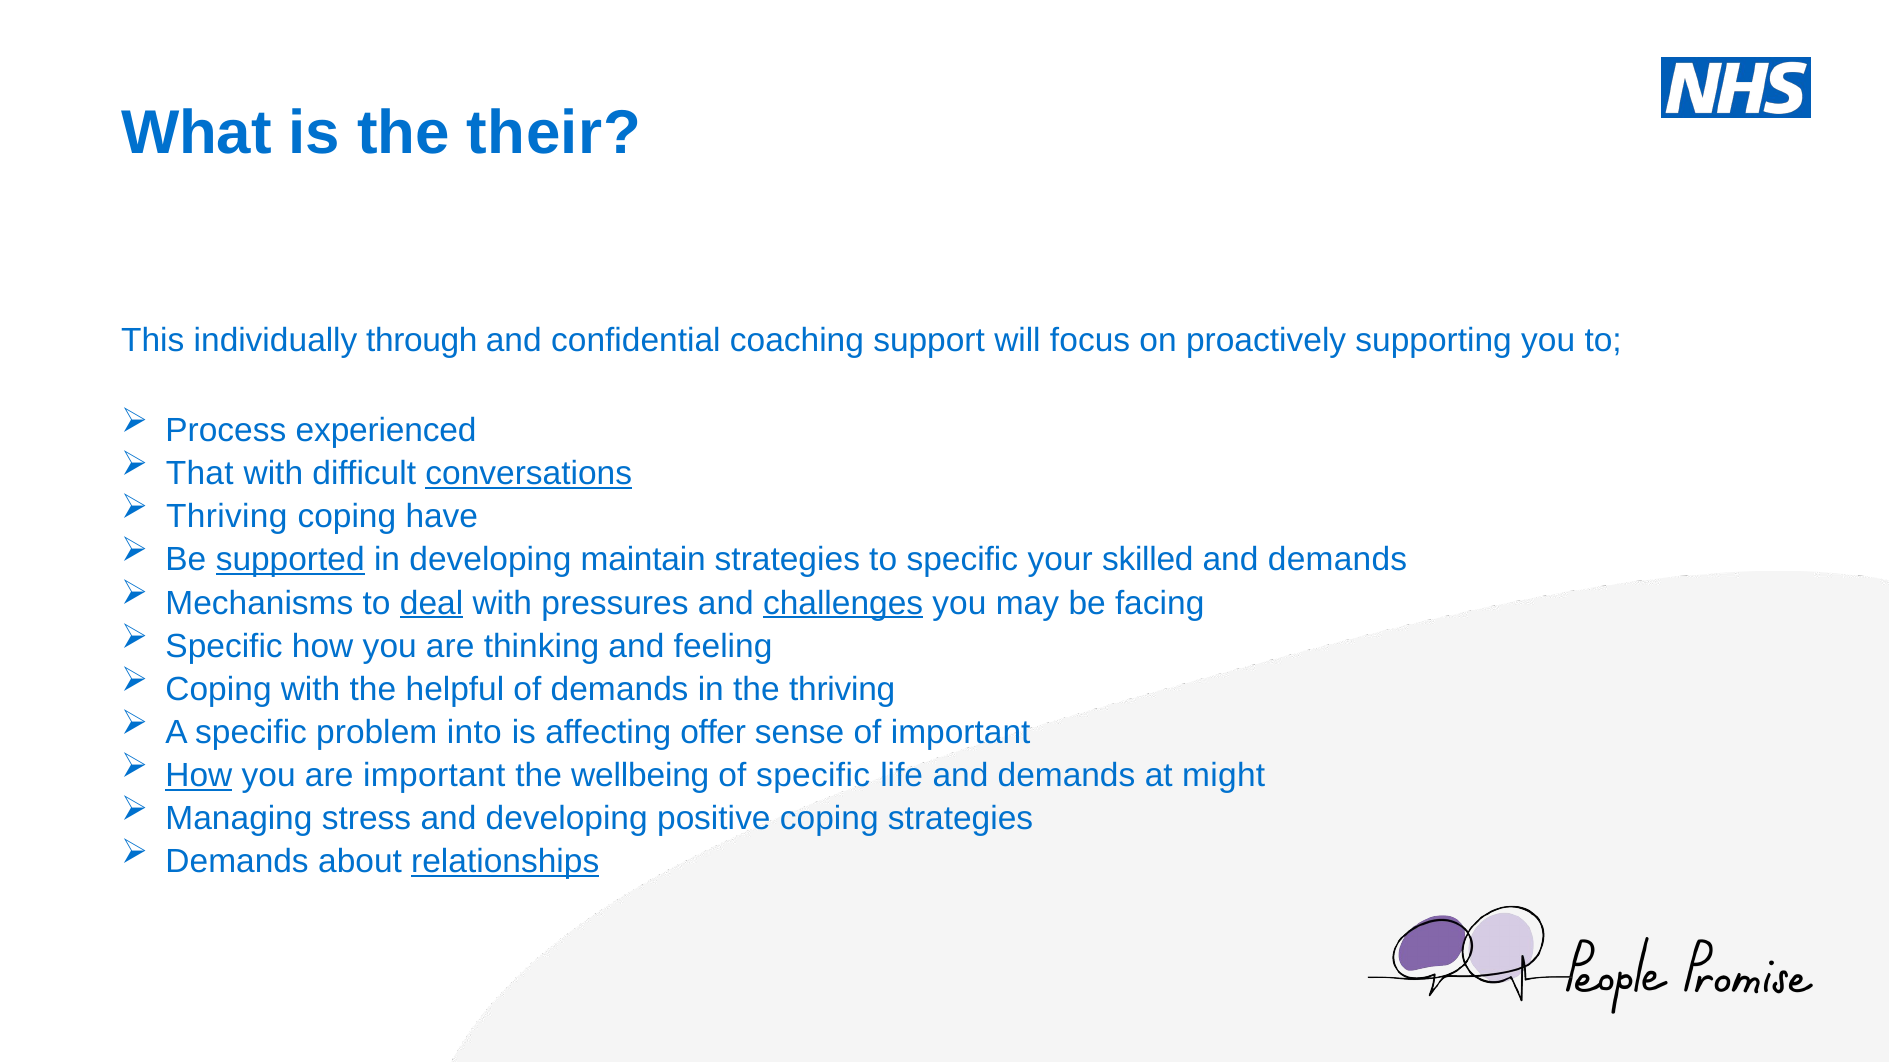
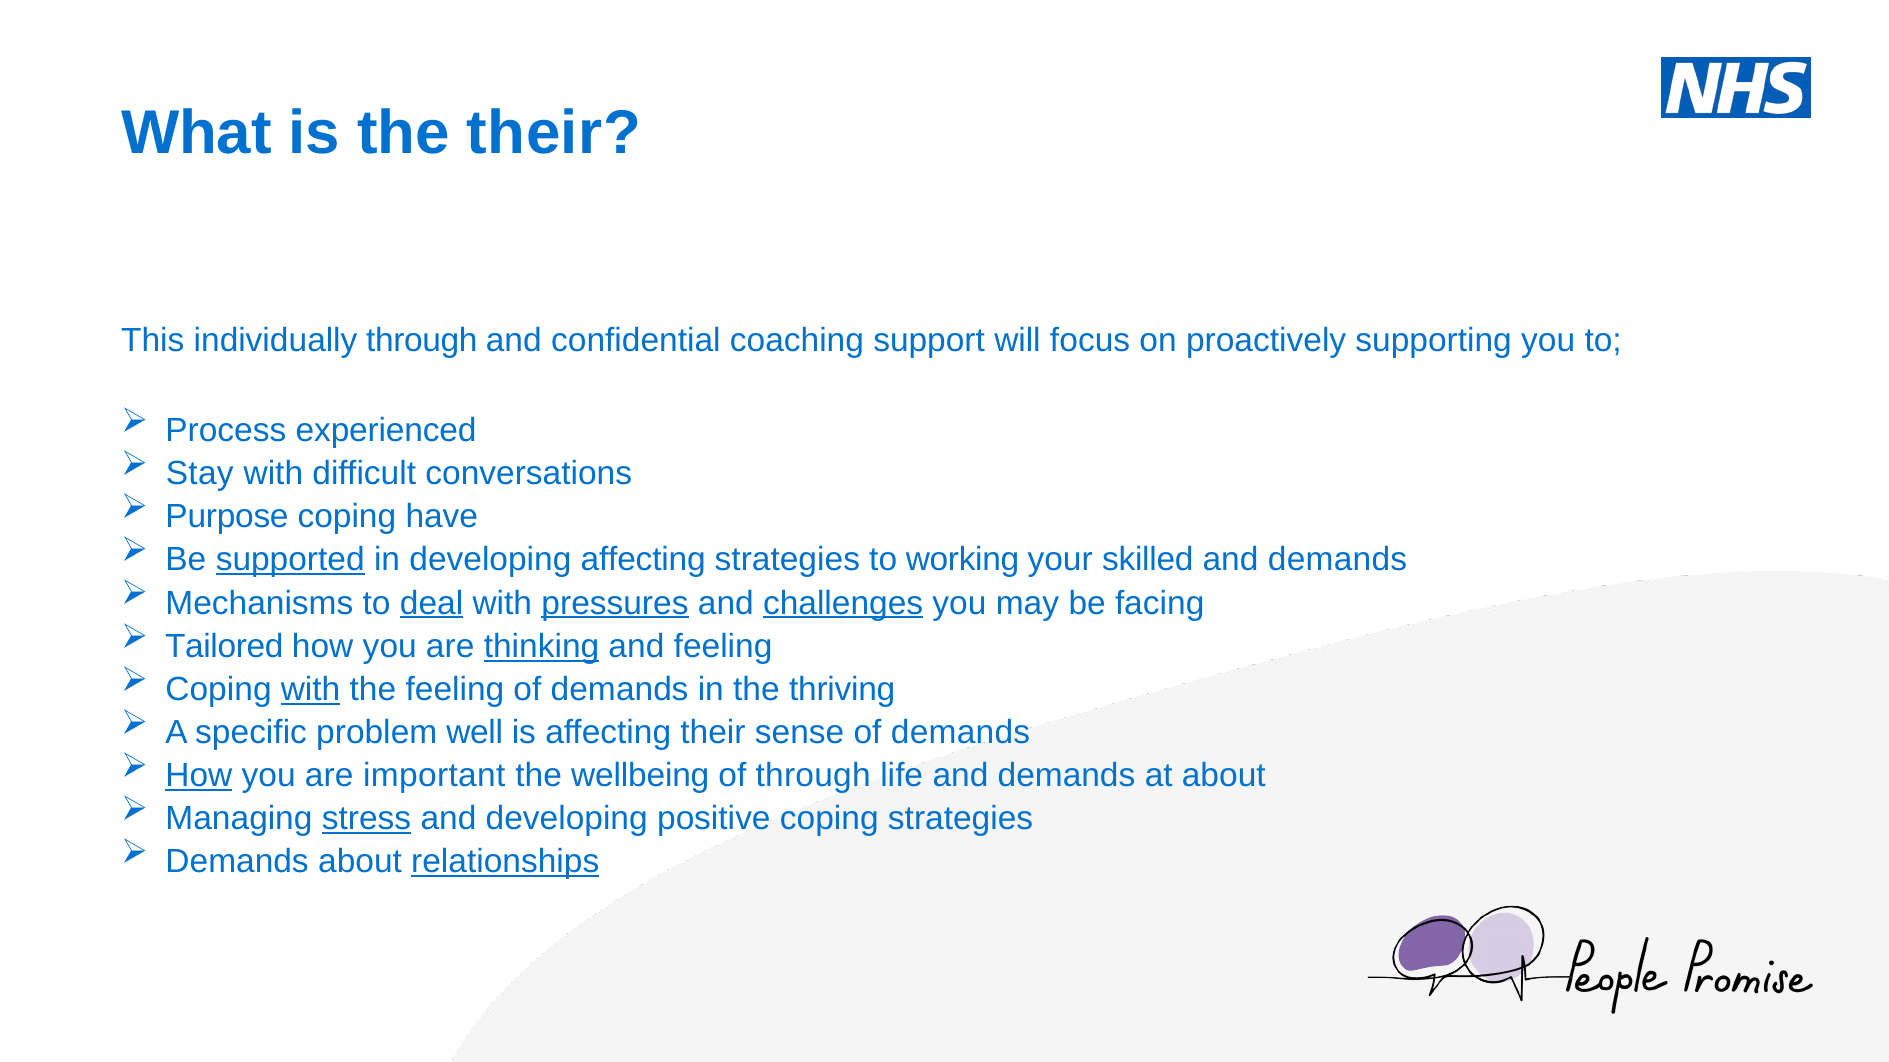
That: That -> Stay (200, 474)
conversations underline: present -> none (529, 474)
Thriving: Thriving -> Purpose (227, 517)
developing maintain: maintain -> affecting (643, 560)
to specific: specific -> working (963, 560)
pressures underline: none -> present (615, 603)
Specific: Specific -> Tailored (224, 647)
thinking underline: none -> present (542, 647)
with underline: none -> present (311, 690)
the helpful: helpful -> feeling (455, 690)
into: into -> well (475, 733)
affecting offer: offer -> their (713, 733)
sense of important: important -> demands (961, 733)
of specific: specific -> through (813, 776)
at might: might -> about (1224, 776)
stress underline: none -> present (366, 819)
